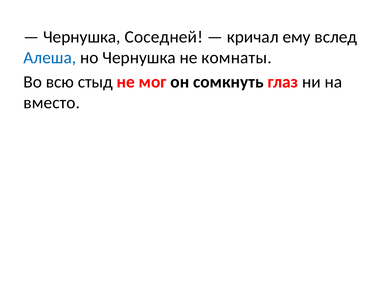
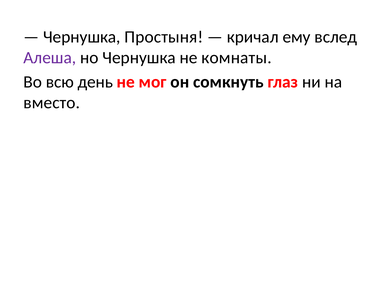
Соседней: Соседней -> Простыня (164, 37)
Алеша colour: blue -> purple (50, 58)
стыд: стыд -> день (95, 82)
